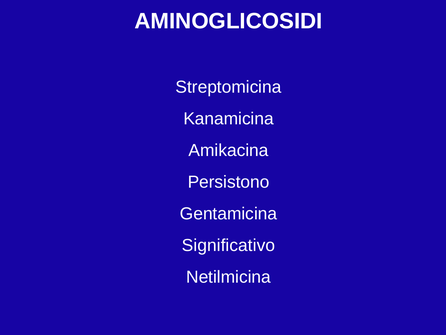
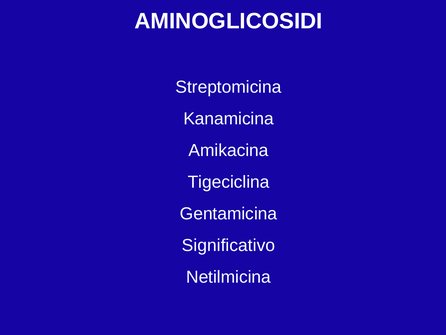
Persistono: Persistono -> Tigeciclina (229, 182)
